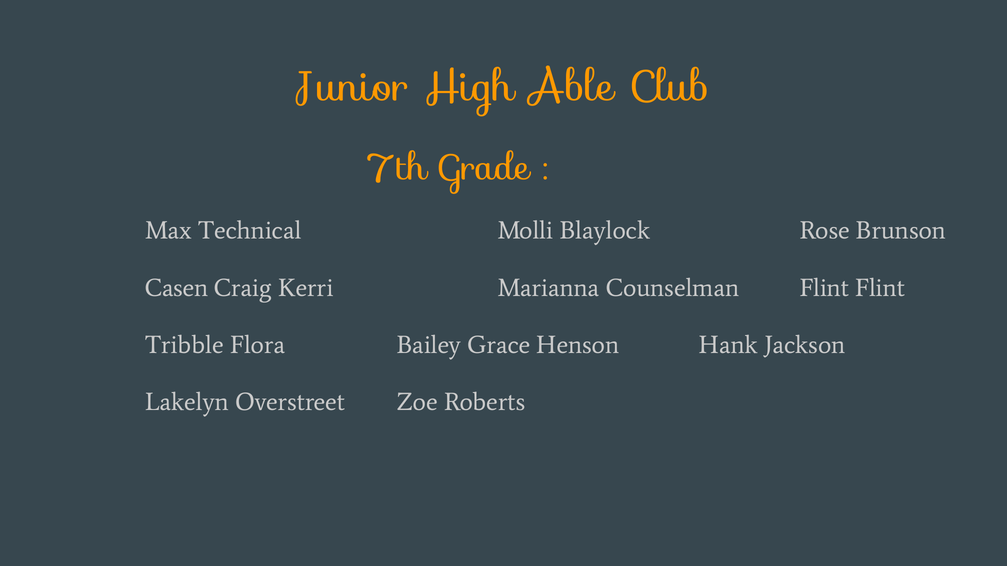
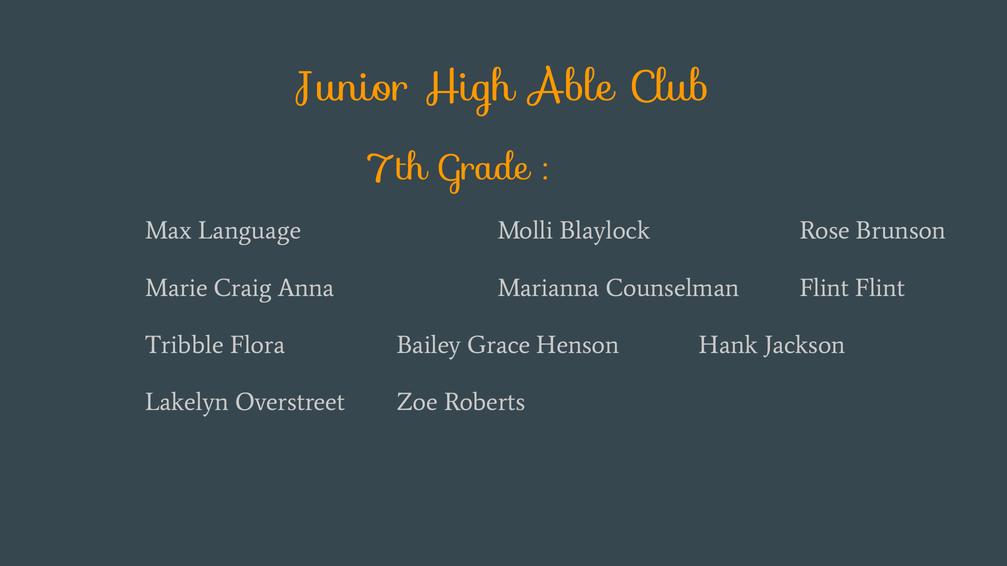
Technical: Technical -> Language (250, 231)
Casen: Casen -> Marie (176, 288)
Kerri: Kerri -> Anna (306, 288)
